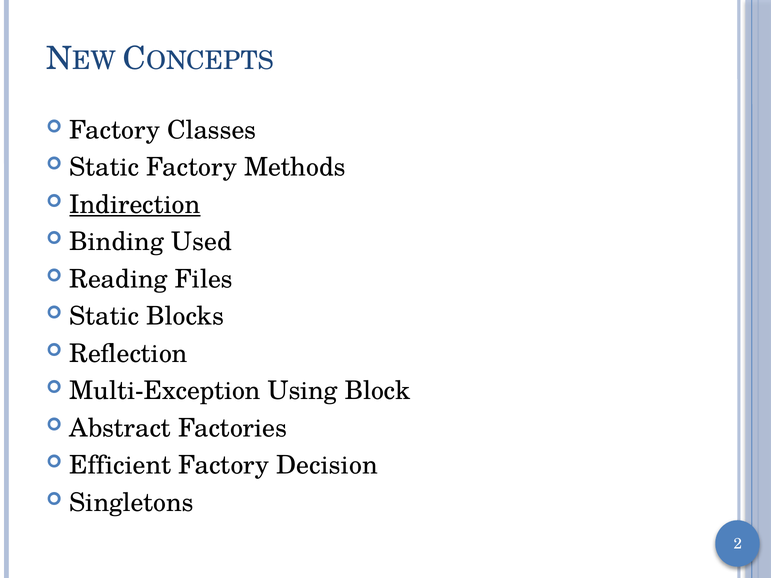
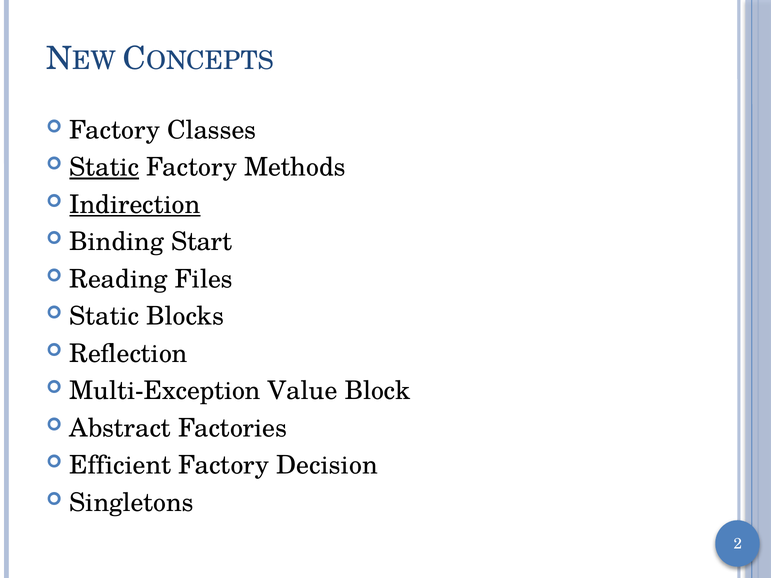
Static underline: none -> present (104, 168)
Used: Used -> Start (202, 242)
Using: Using -> Value (303, 391)
